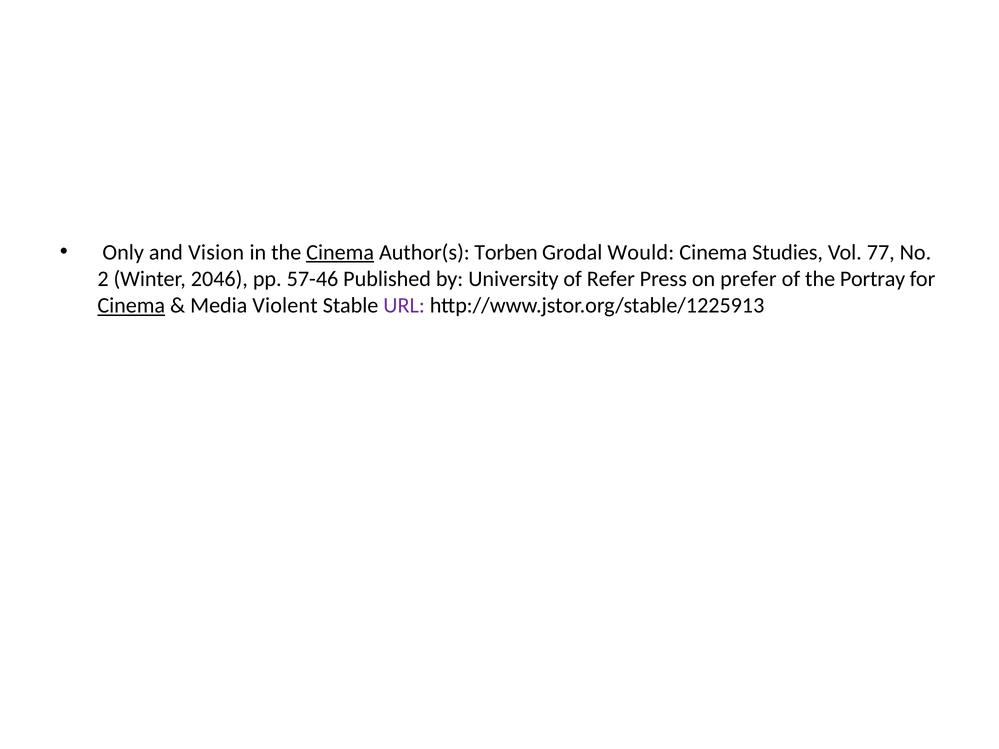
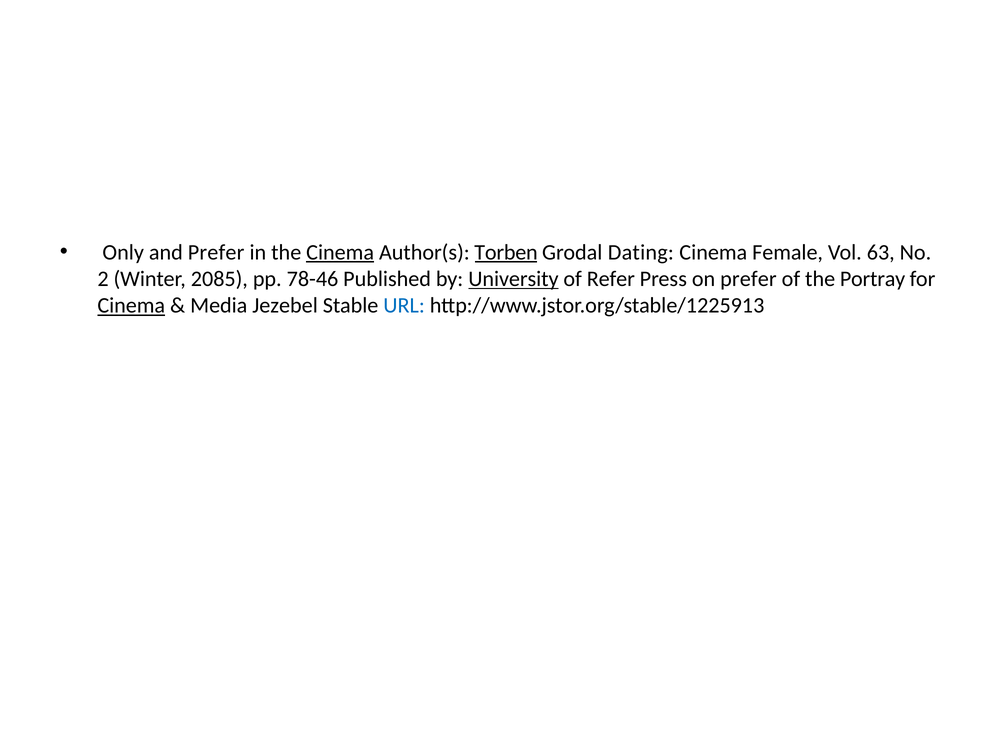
and Vision: Vision -> Prefer (216, 252)
Torben underline: none -> present (506, 252)
Would: Would -> Dating (641, 252)
Studies: Studies -> Female (788, 252)
77: 77 -> 63 (881, 252)
2046: 2046 -> 2085 (219, 279)
57-46: 57-46 -> 78-46 (313, 279)
University underline: none -> present (513, 279)
Violent: Violent -> Jezebel (285, 306)
URL colour: purple -> blue (404, 306)
